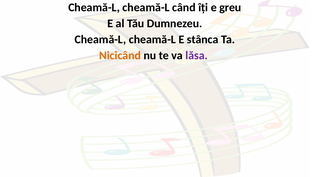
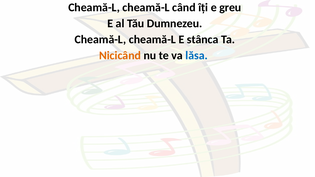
lăsa colour: purple -> blue (197, 56)
